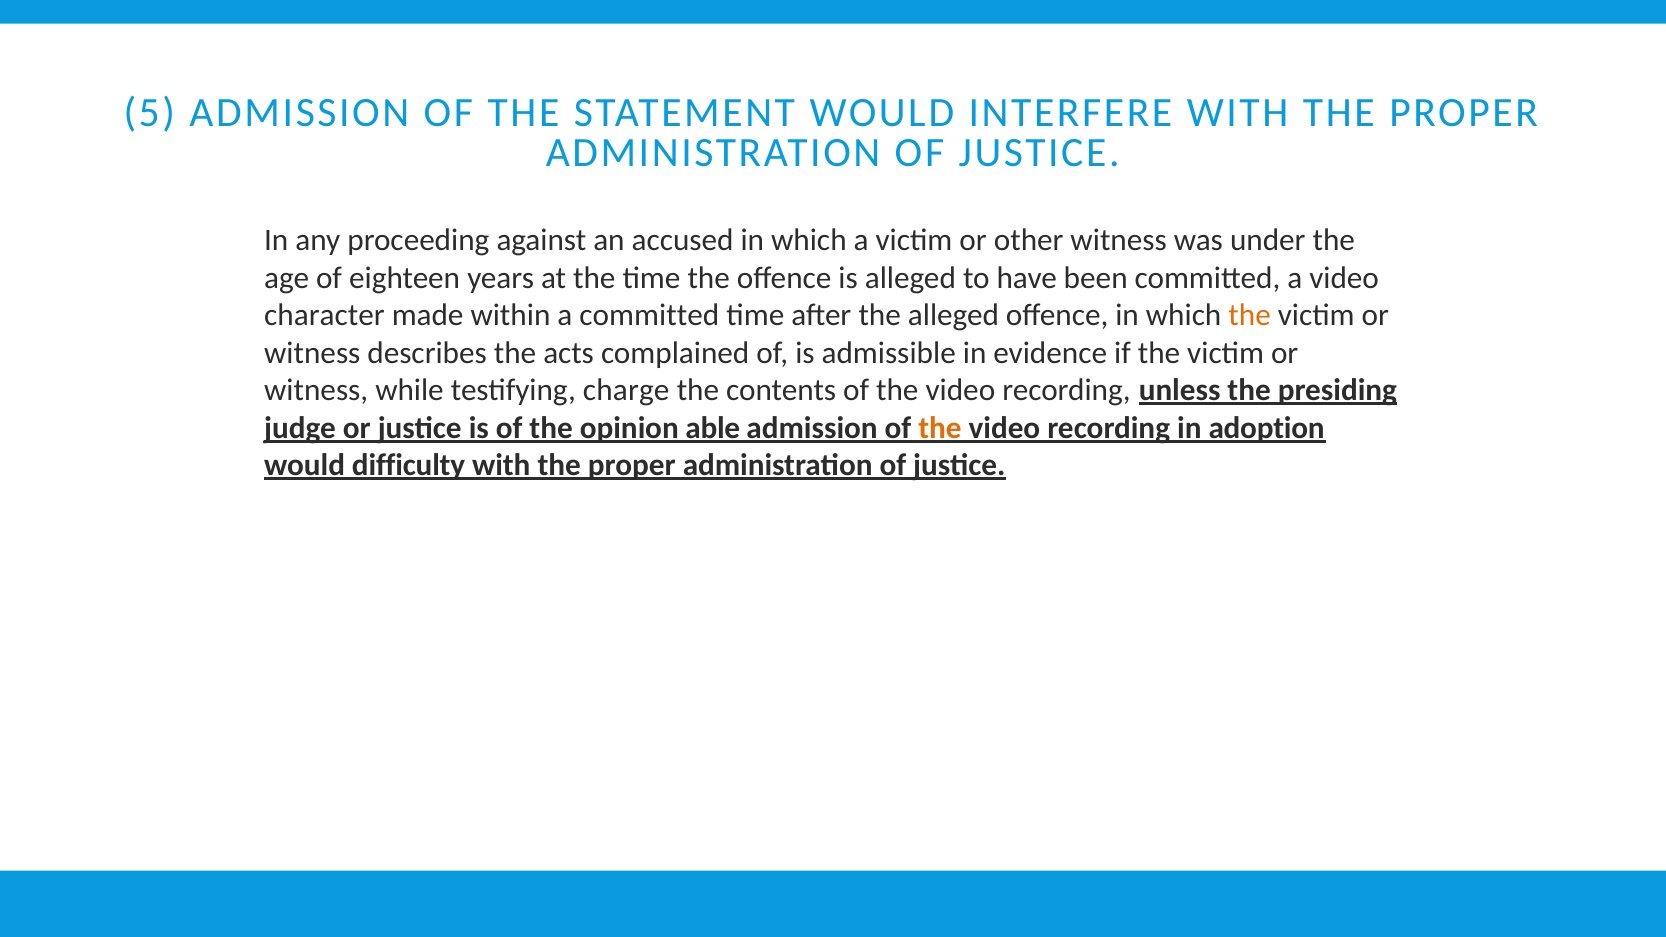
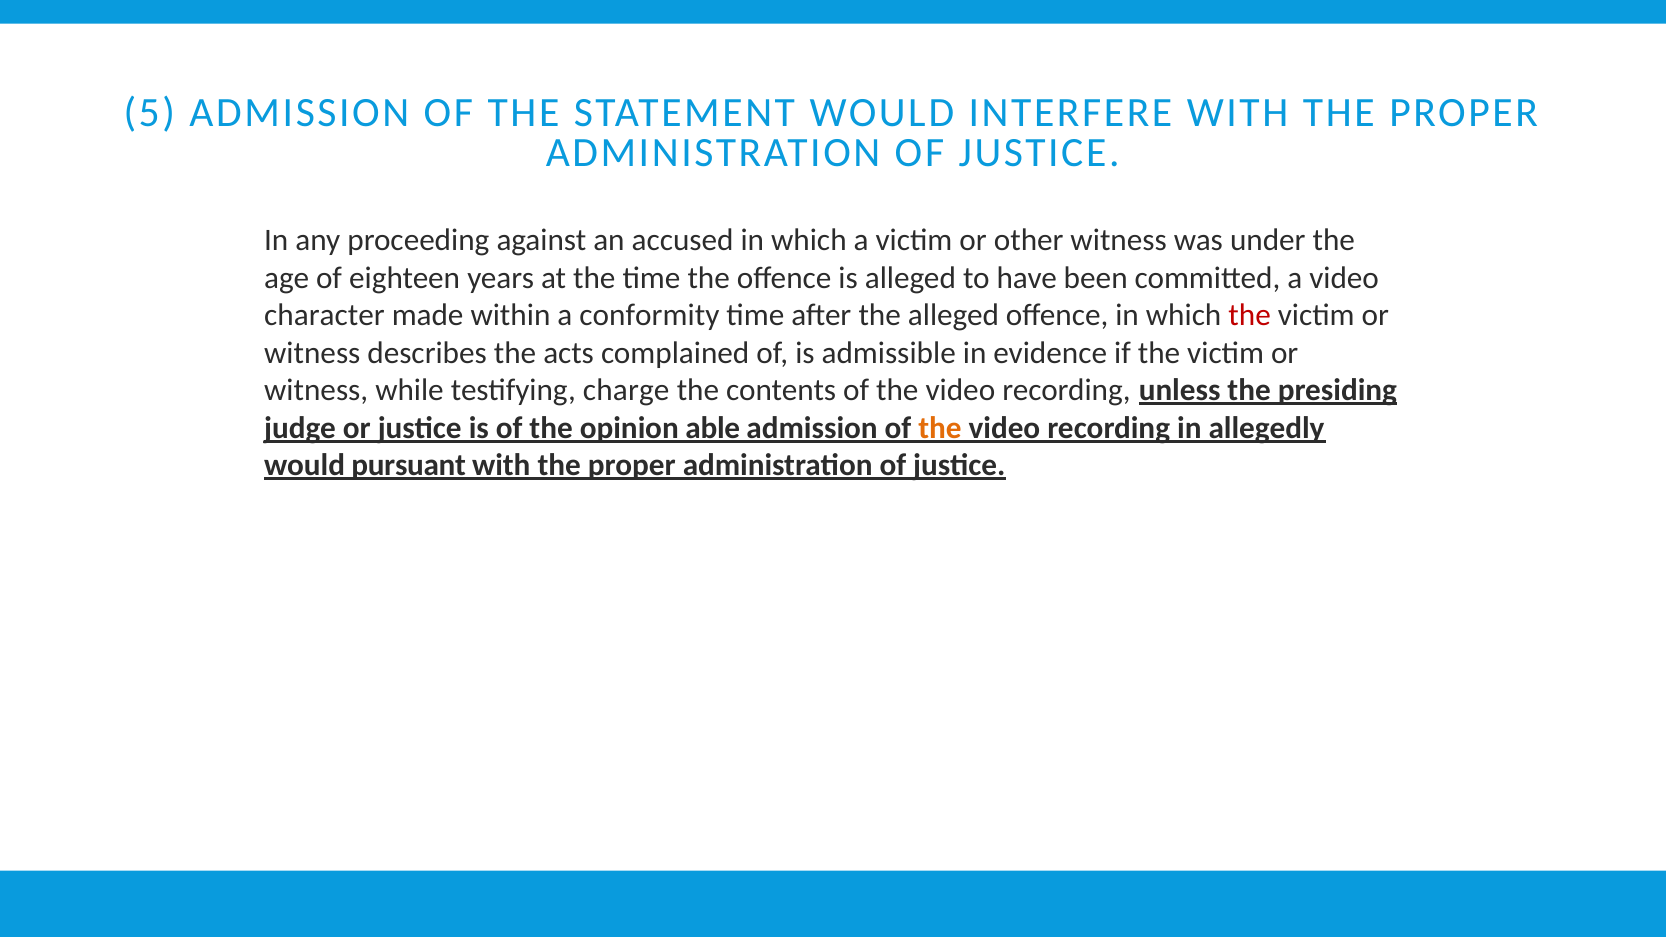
a committed: committed -> conformity (649, 315)
the colour: orange -> red (1250, 315)
adoption: adoption -> allegedly (1266, 428)
difficulty: difficulty -> pursuant (409, 465)
